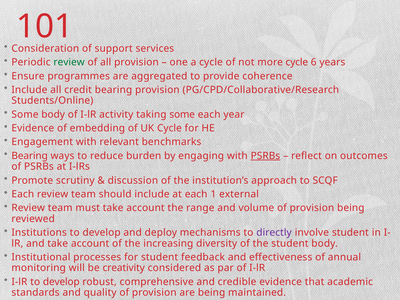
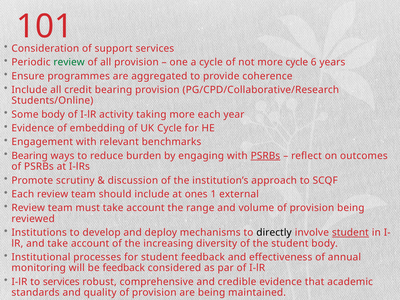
taking some: some -> more (182, 114)
at each: each -> ones (196, 194)
directly colour: purple -> black (274, 233)
student underline: none -> present (350, 233)
be creativity: creativity -> feedback (124, 268)
I-lR to develop: develop -> services (61, 282)
